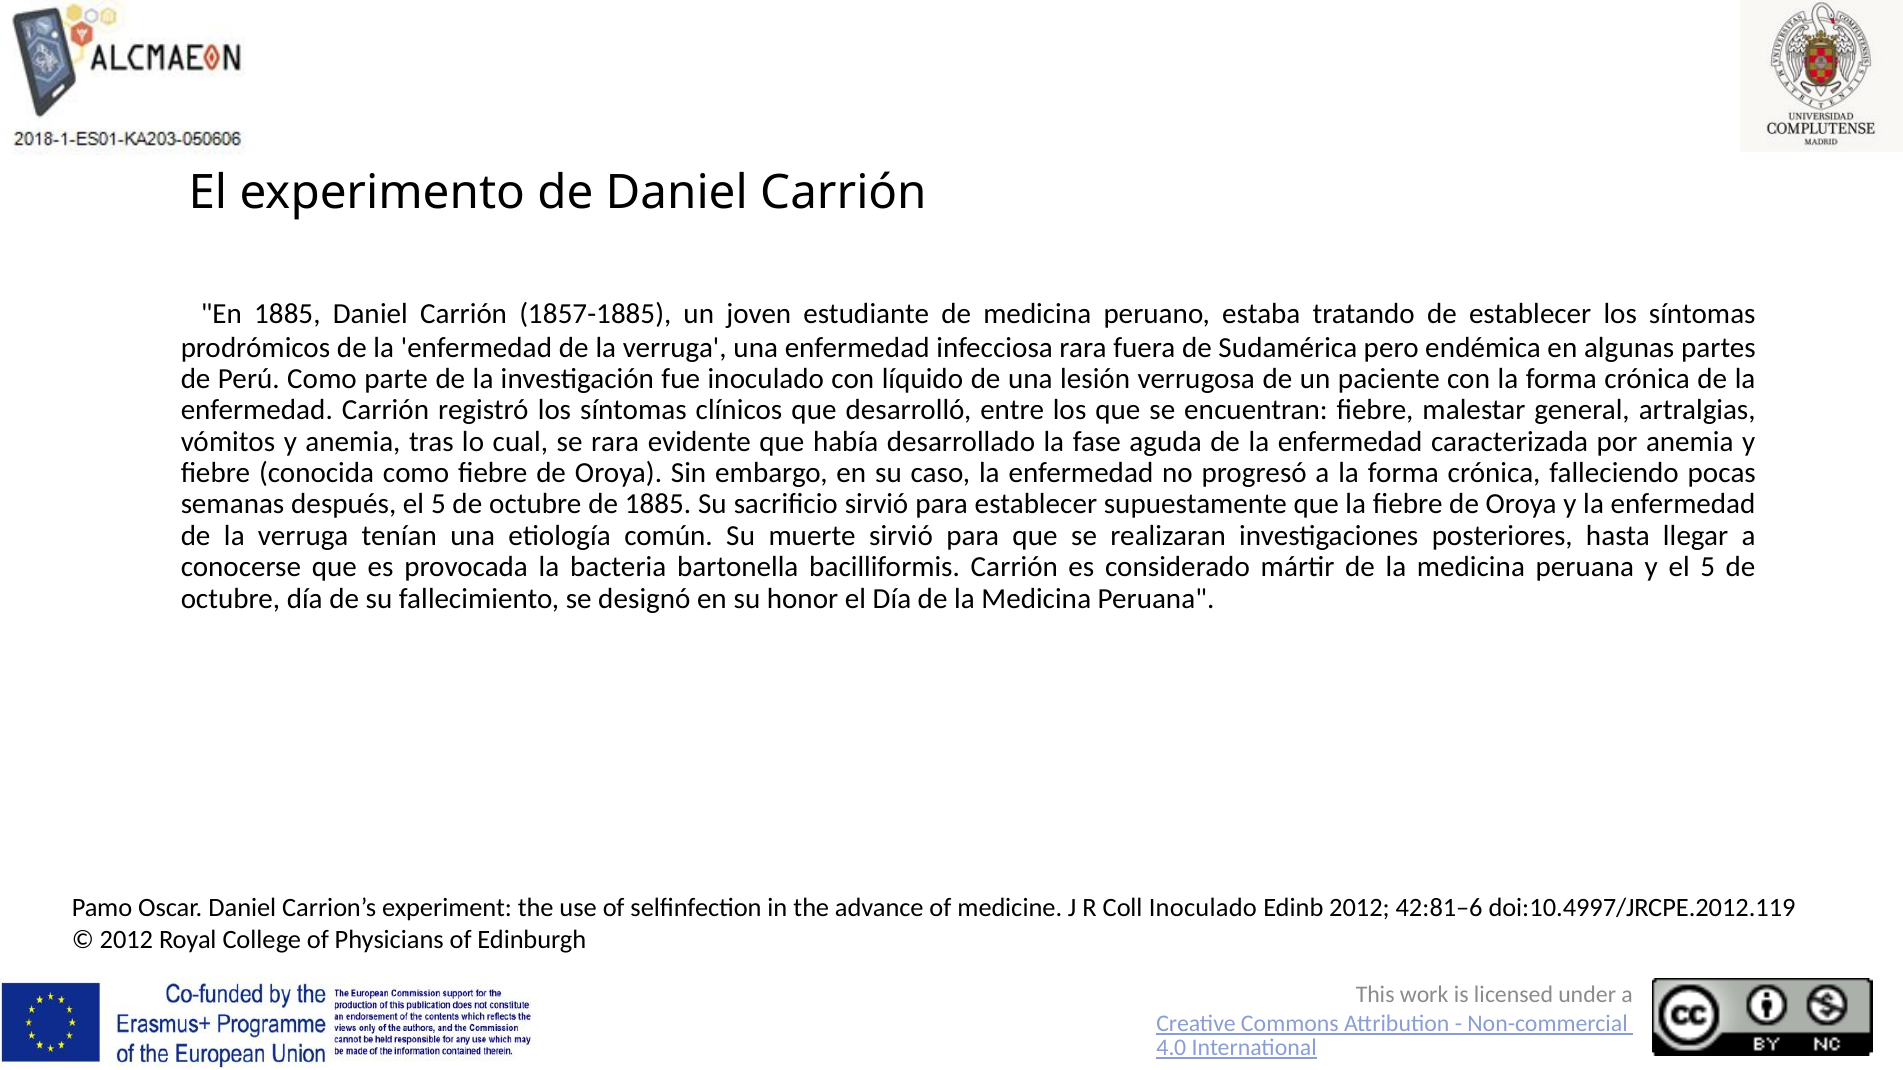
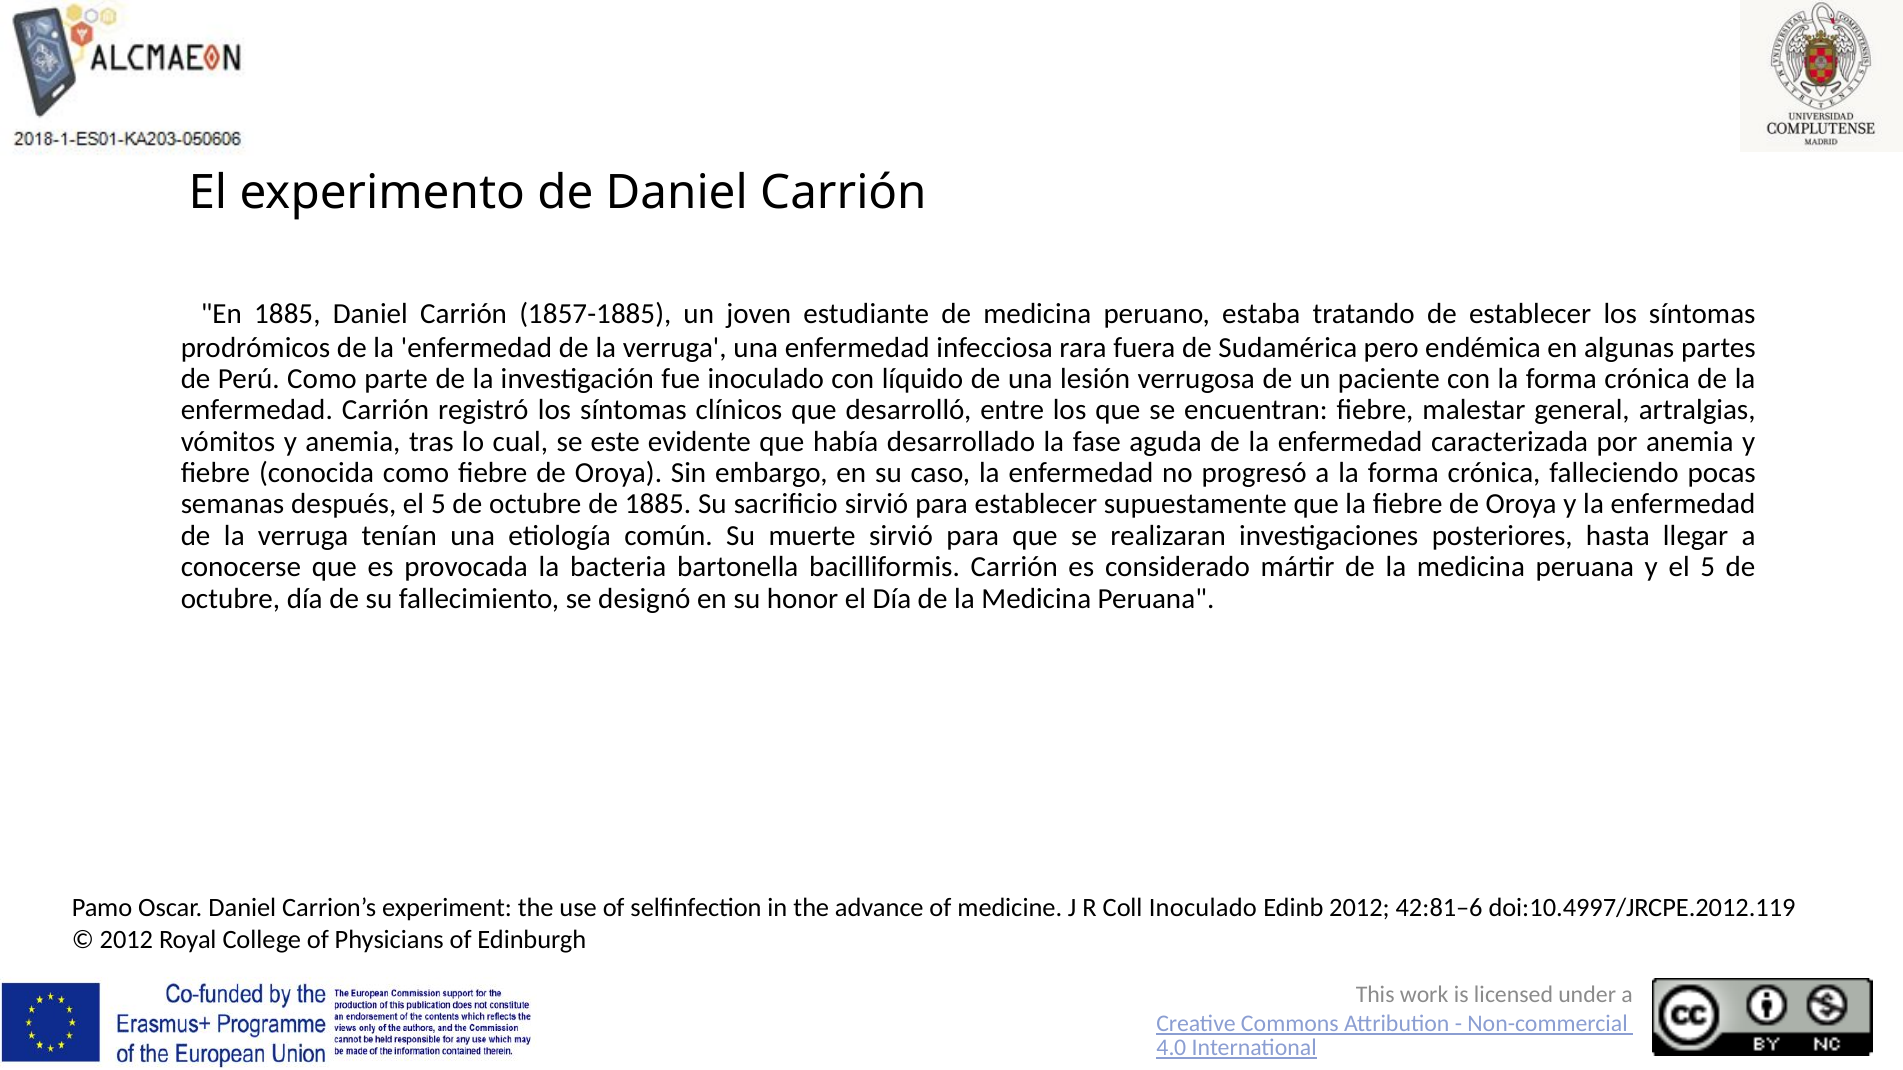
se rara: rara -> este (615, 442)
